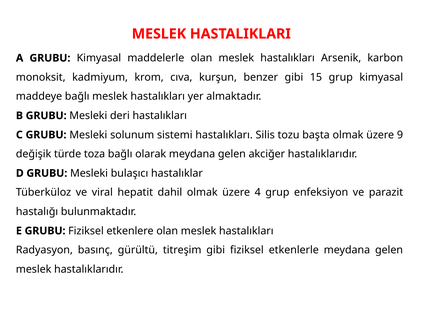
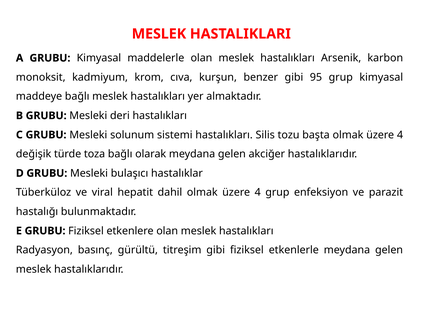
15: 15 -> 95 (316, 77)
başta olmak üzere 9: 9 -> 4 (400, 135)
